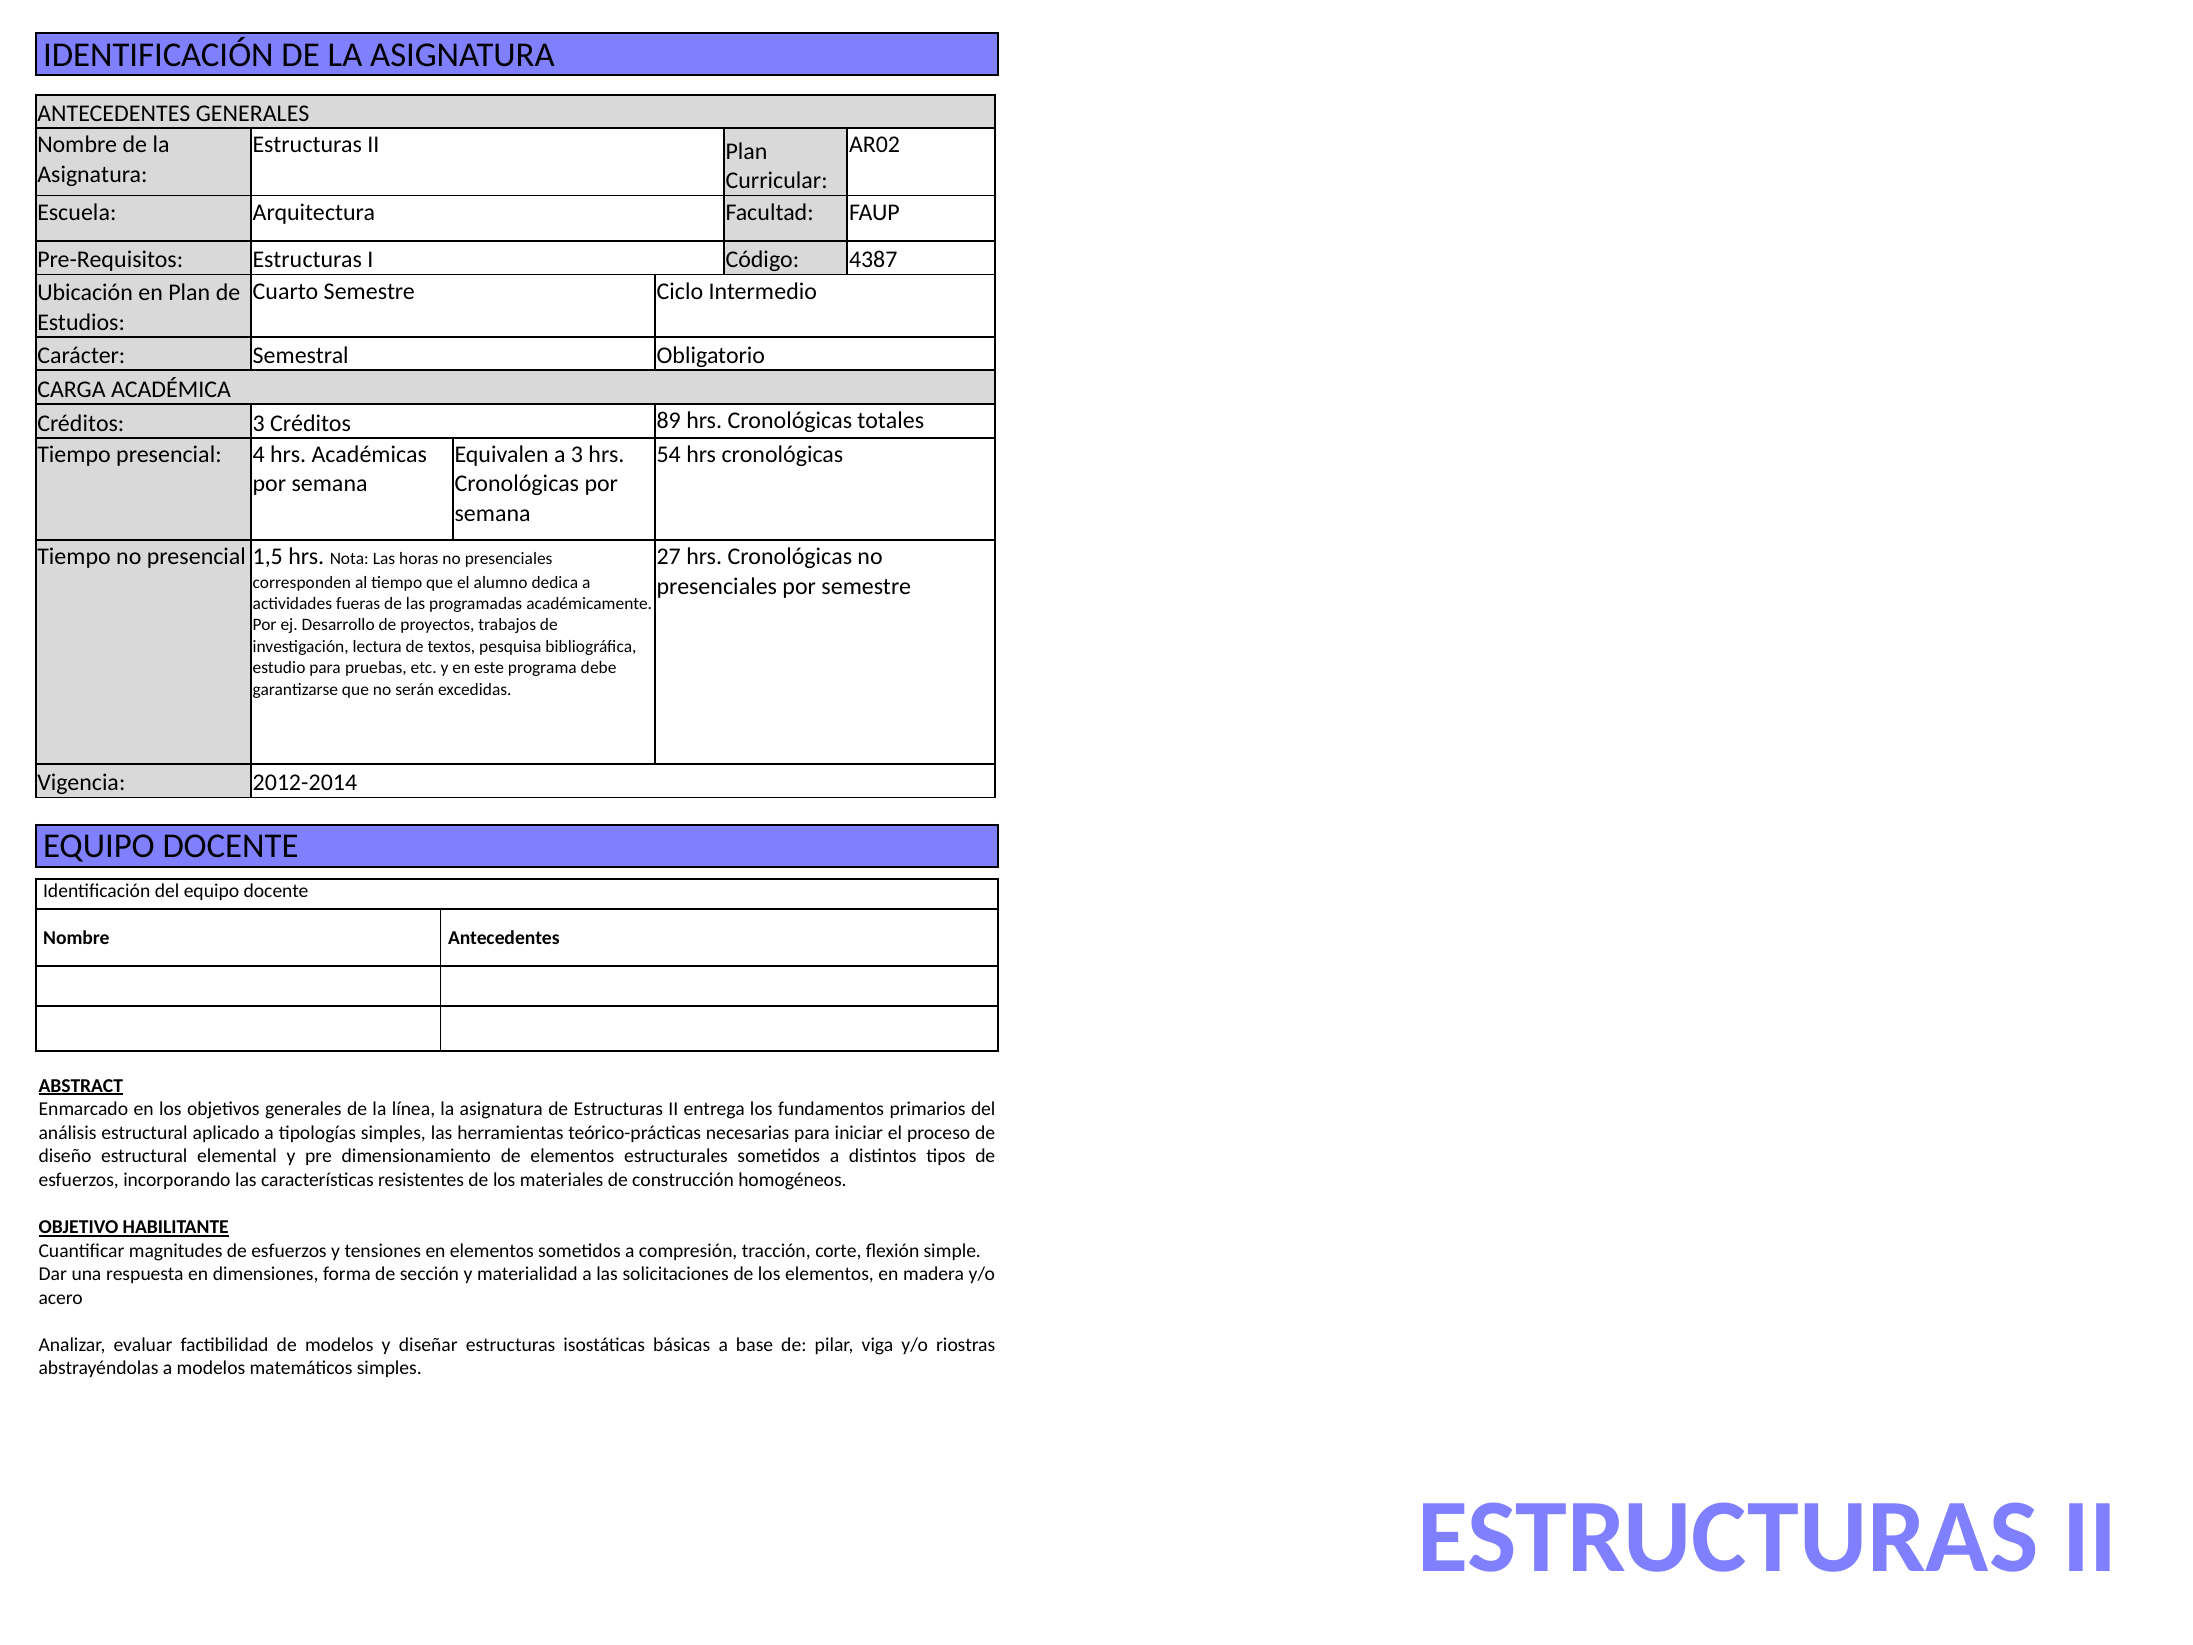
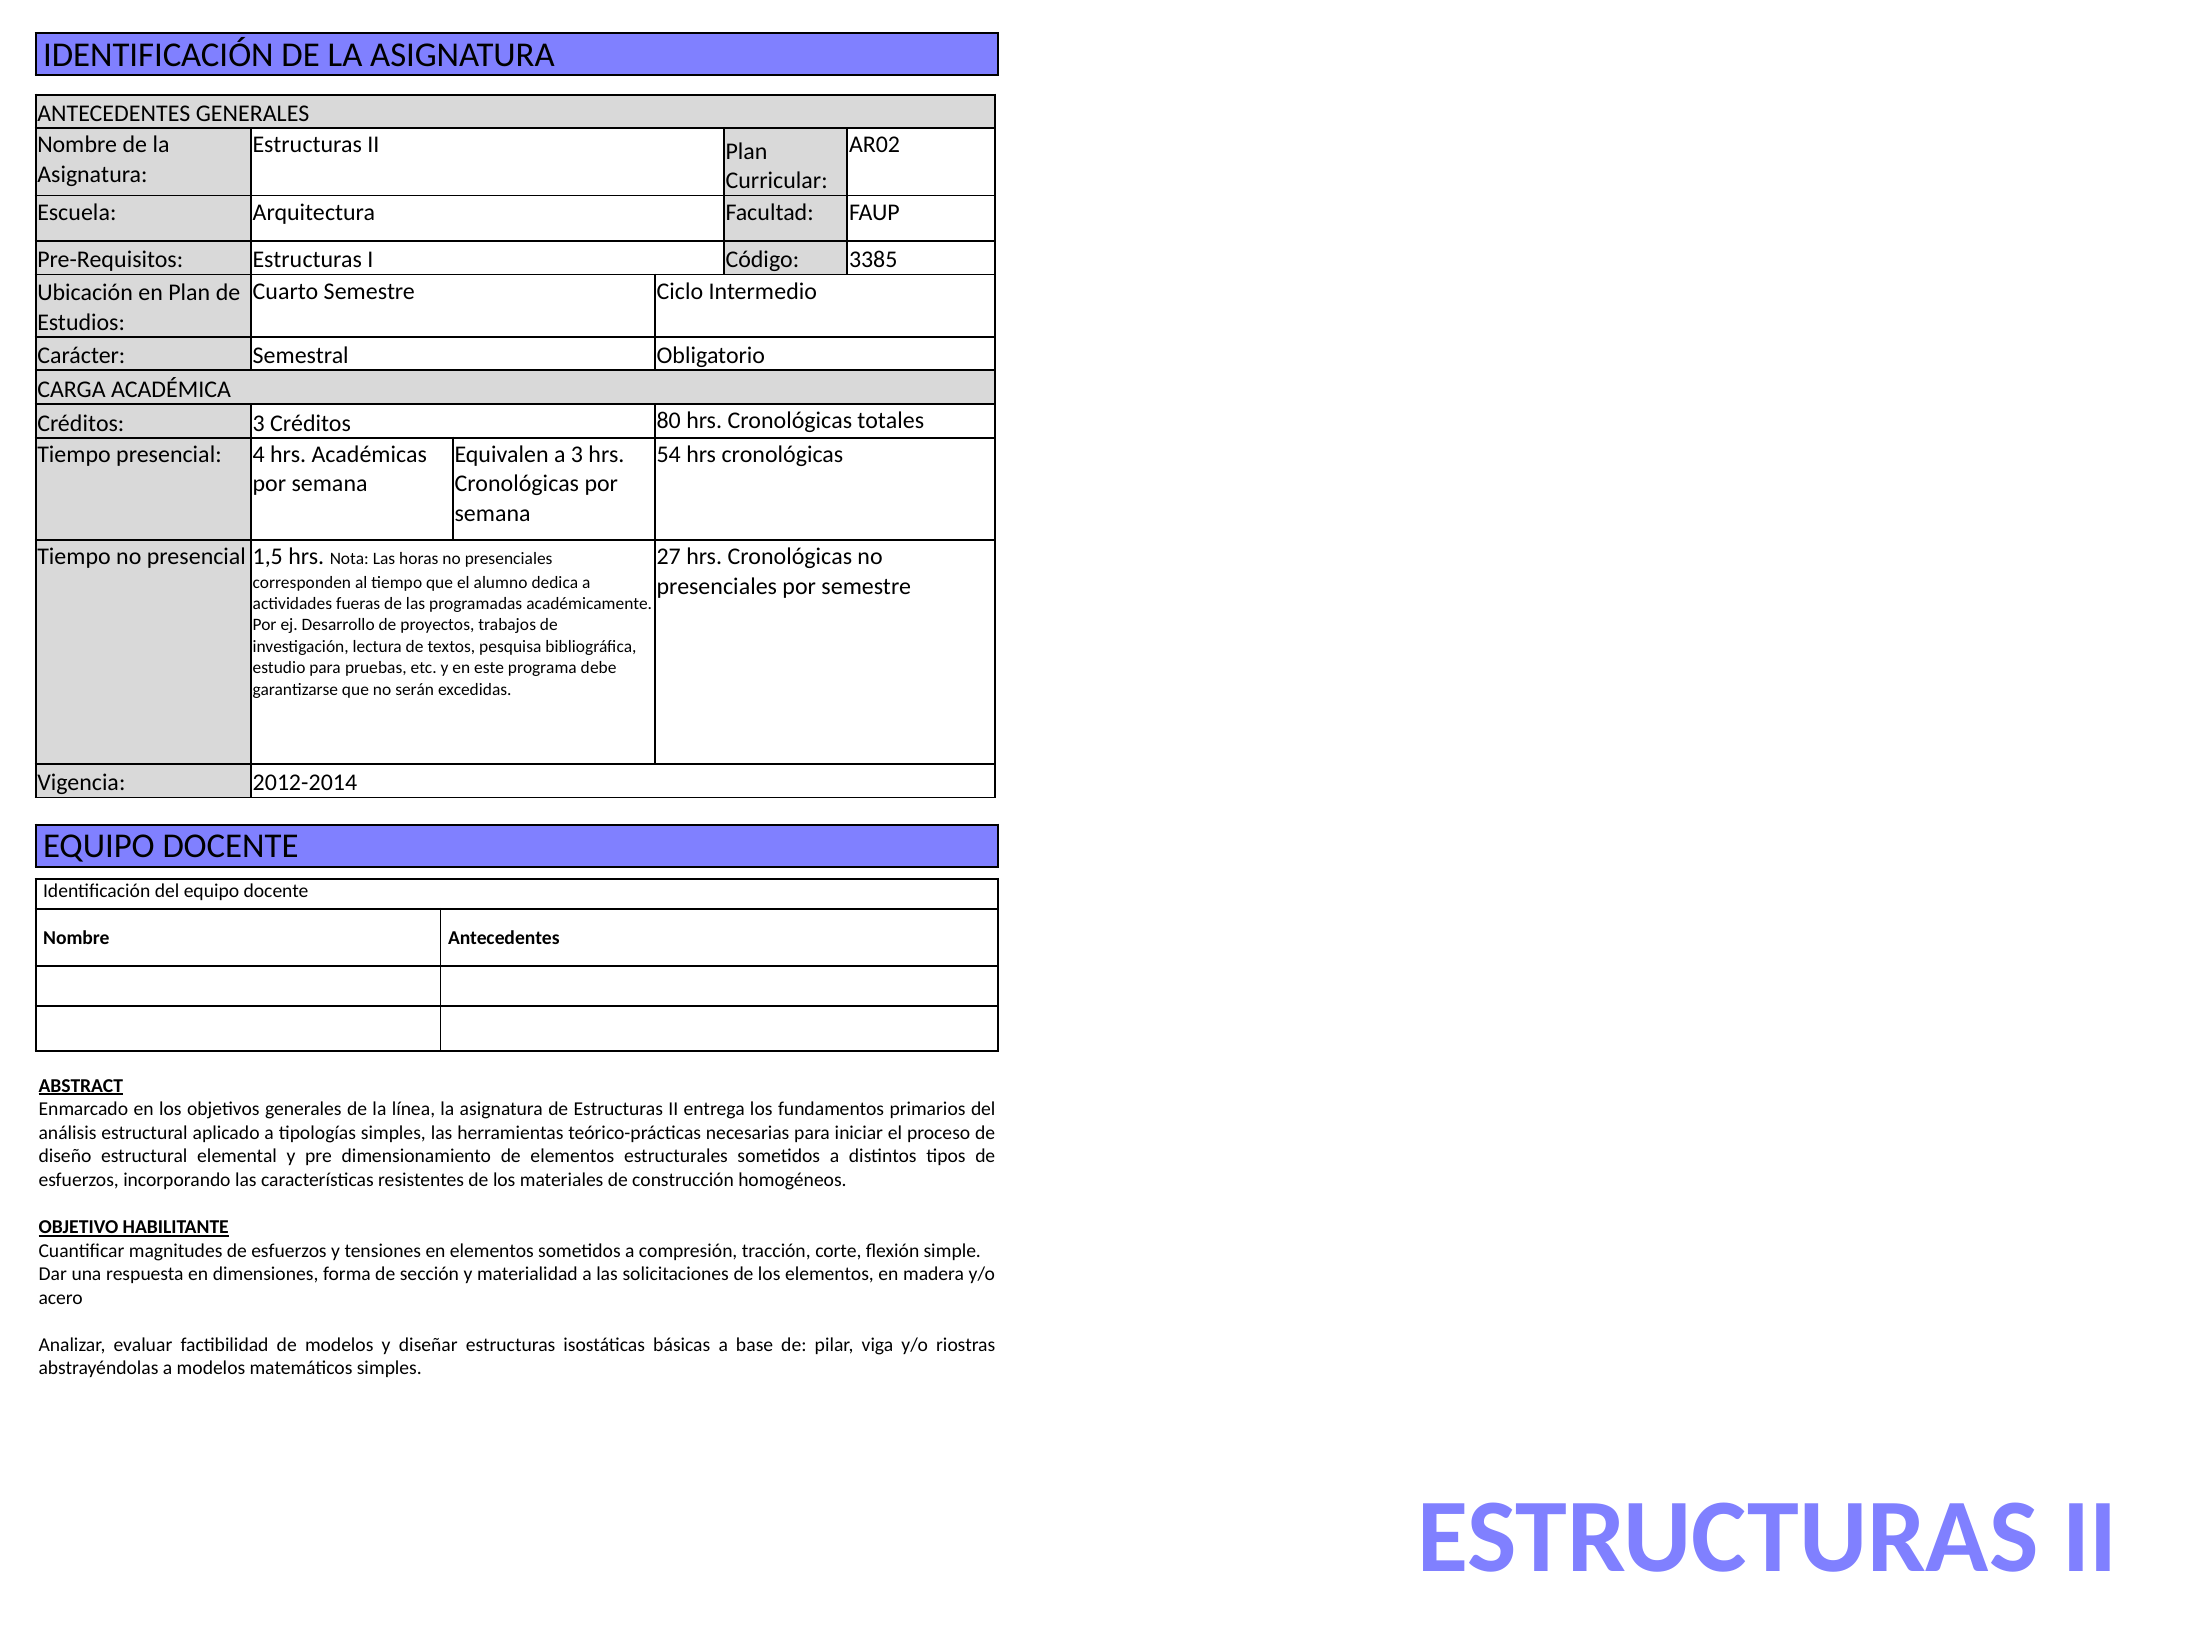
4387: 4387 -> 3385 (873, 260)
89: 89 -> 80 (669, 421)
